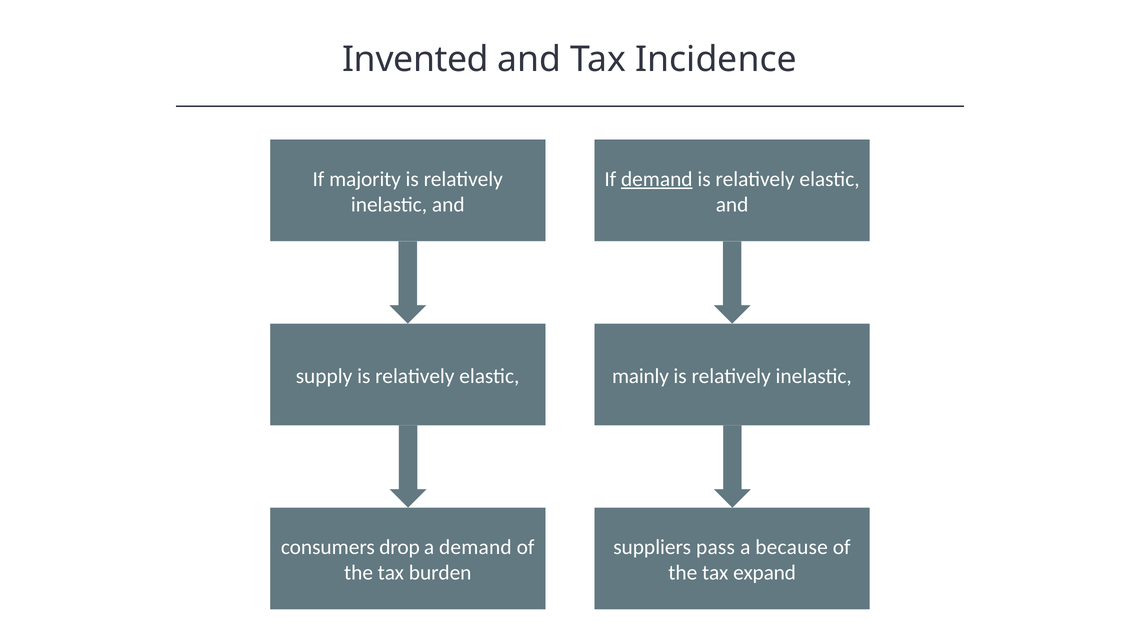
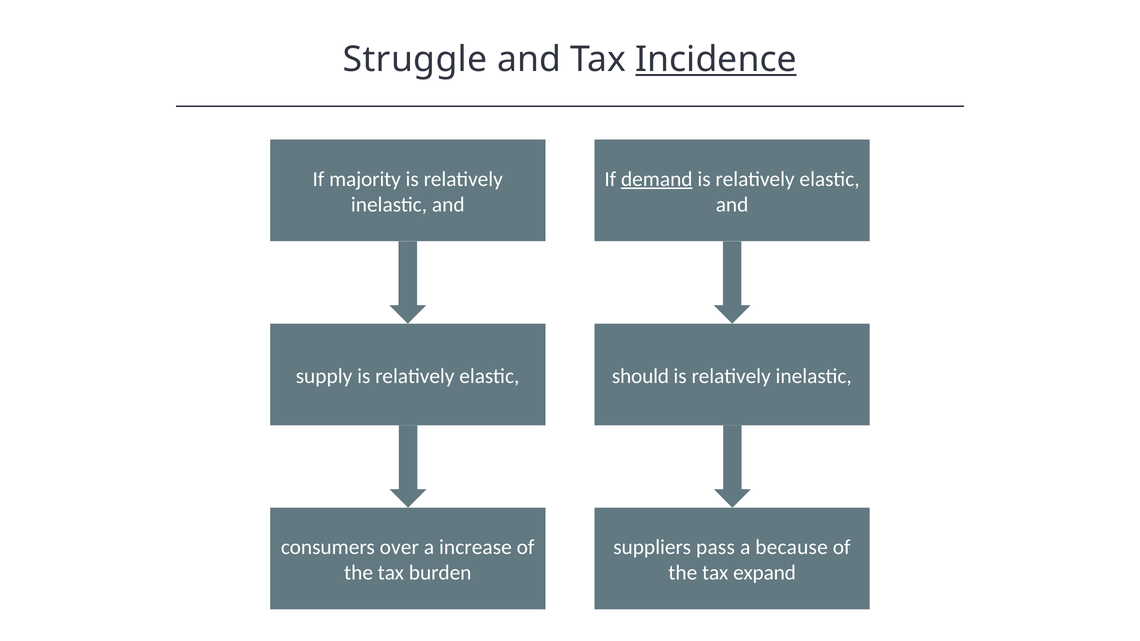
Invented: Invented -> Struggle (415, 60)
Incidence underline: none -> present (716, 60)
mainly: mainly -> should (640, 376)
drop: drop -> over (399, 547)
a demand: demand -> increase (475, 547)
